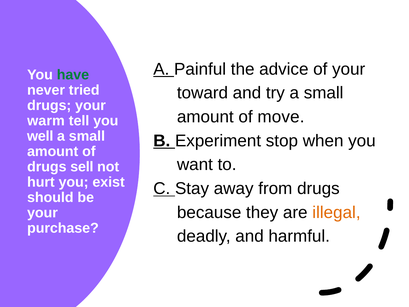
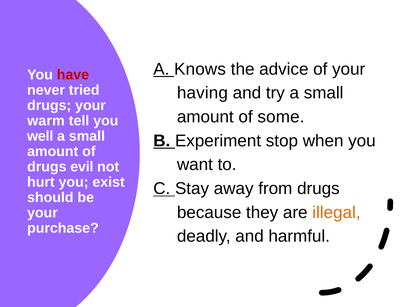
Painful: Painful -> Knows (200, 69)
have colour: green -> red (73, 75)
toward: toward -> having (202, 93)
move: move -> some (281, 117)
sell: sell -> evil (82, 167)
